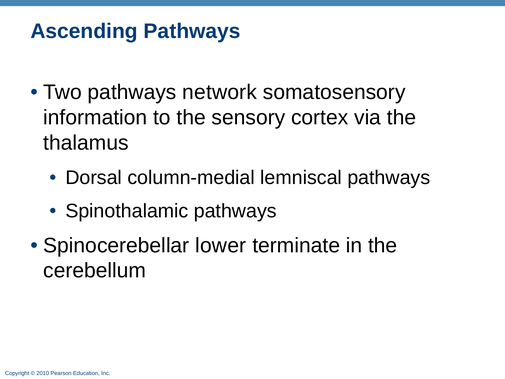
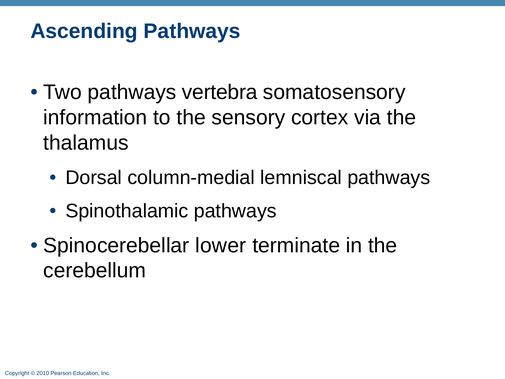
network: network -> vertebra (220, 92)
